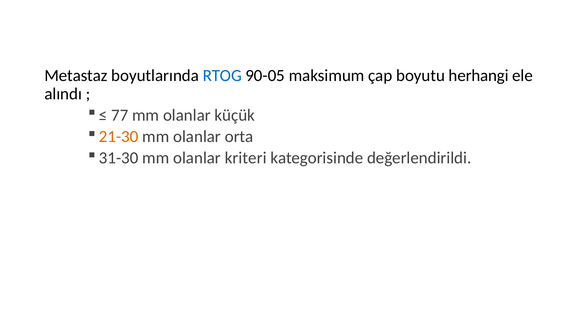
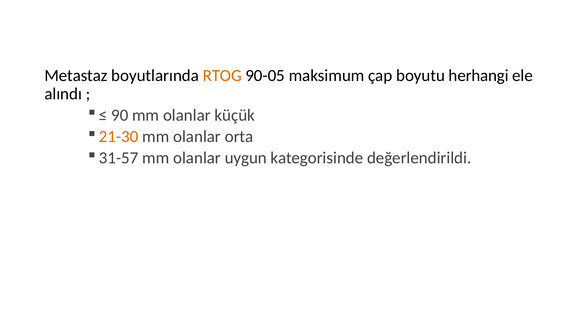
RTOG colour: blue -> orange (222, 76)
77: 77 -> 90 (120, 115)
31-30: 31-30 -> 31-57 (119, 158)
kriteri: kriteri -> uygun (246, 158)
